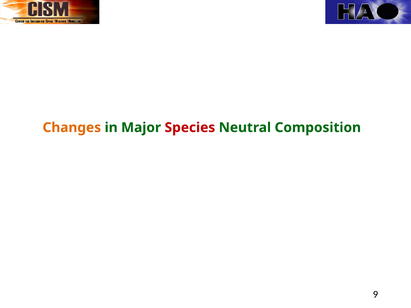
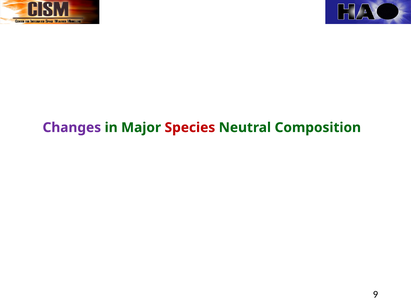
Changes colour: orange -> purple (72, 128)
